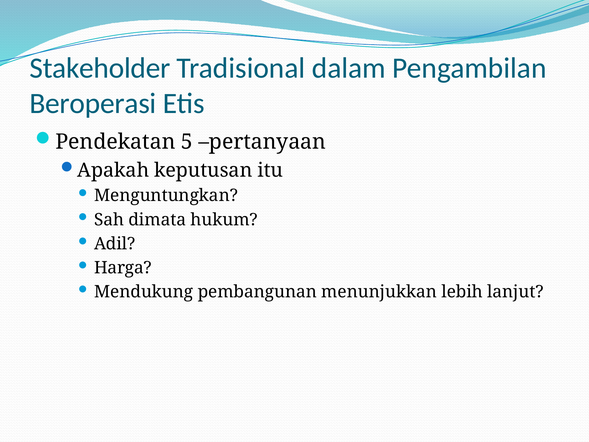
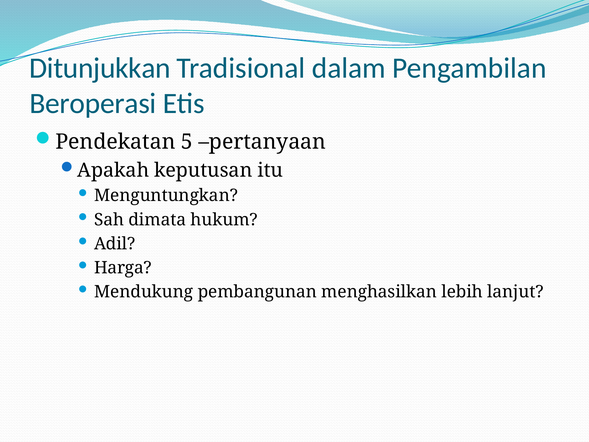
Stakeholder: Stakeholder -> Ditunjukkan (100, 68)
menunjukkan: menunjukkan -> menghasilkan (379, 292)
